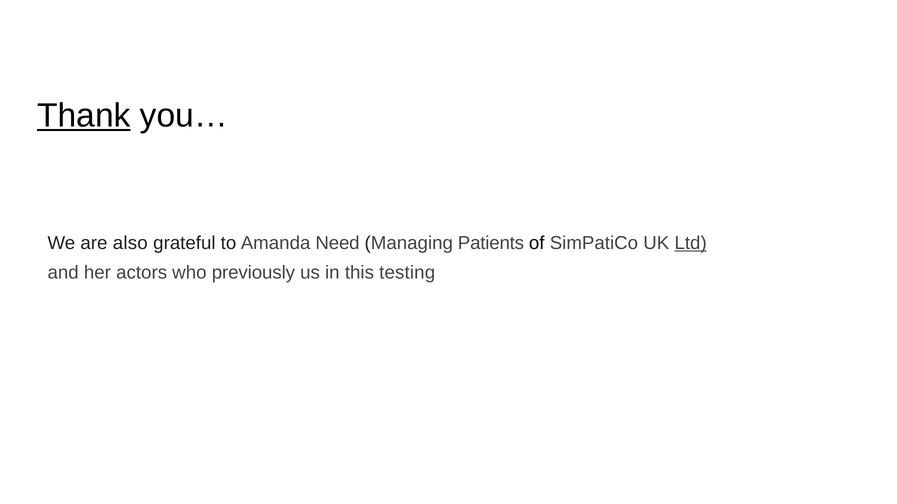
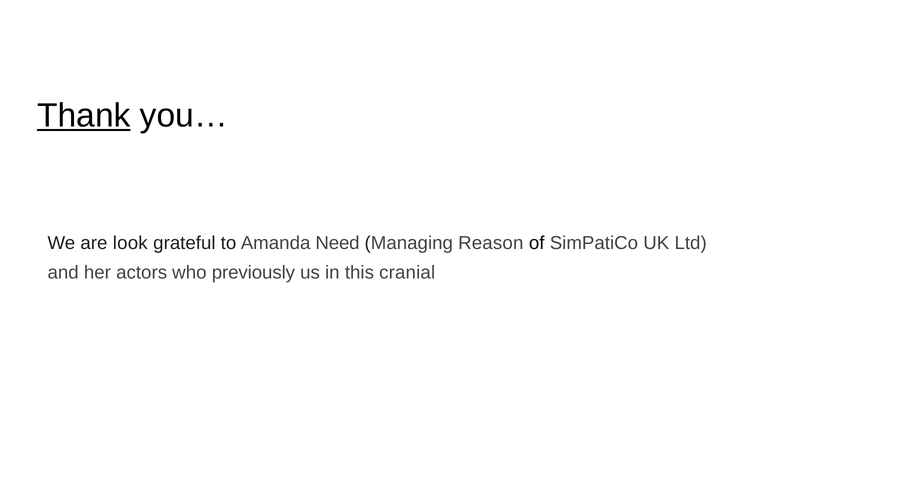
also: also -> look (130, 243)
Patients: Patients -> Reason (491, 243)
Ltd underline: present -> none (691, 243)
testing: testing -> cranial (407, 273)
